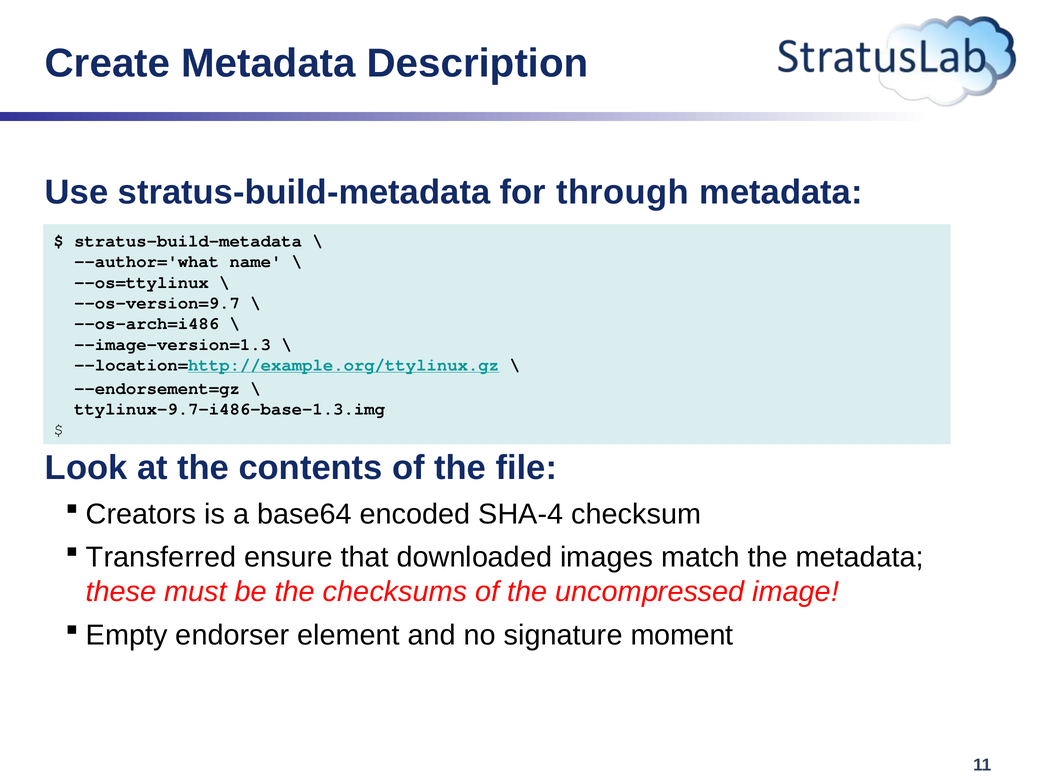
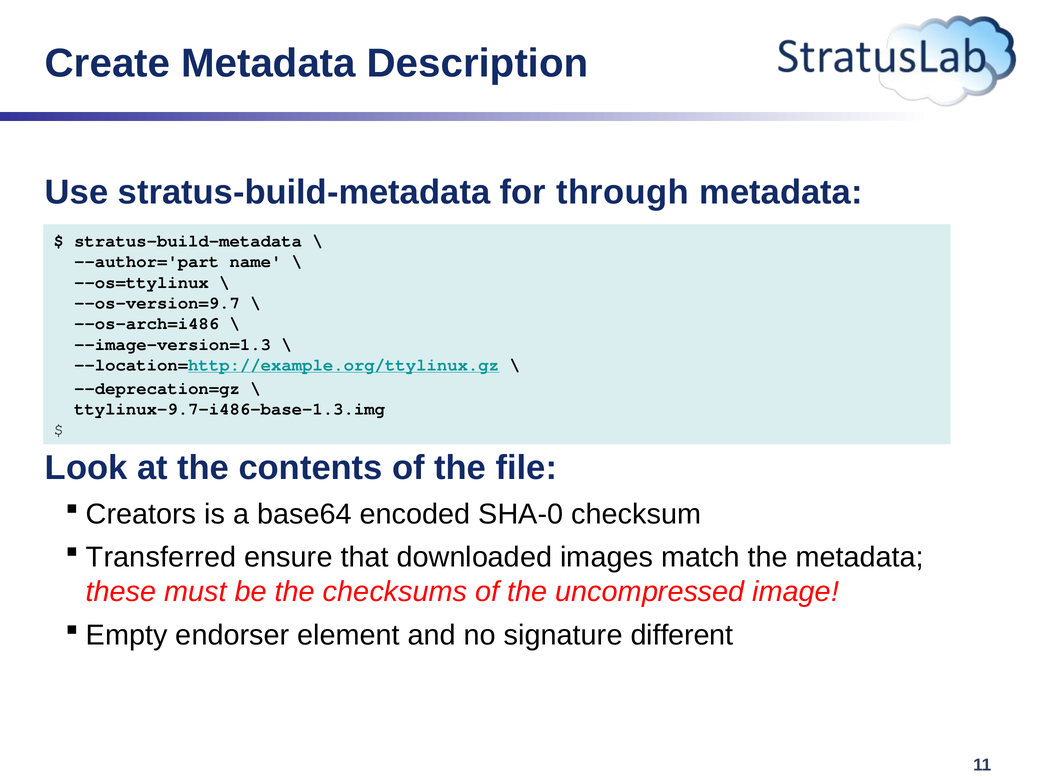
--author='what: --author='what -> --author='part (147, 262)
--endorsement=gz: --endorsement=gz -> --deprecation=gz (157, 389)
SHA-4: SHA-4 -> SHA-0 (521, 515)
moment: moment -> different (682, 636)
